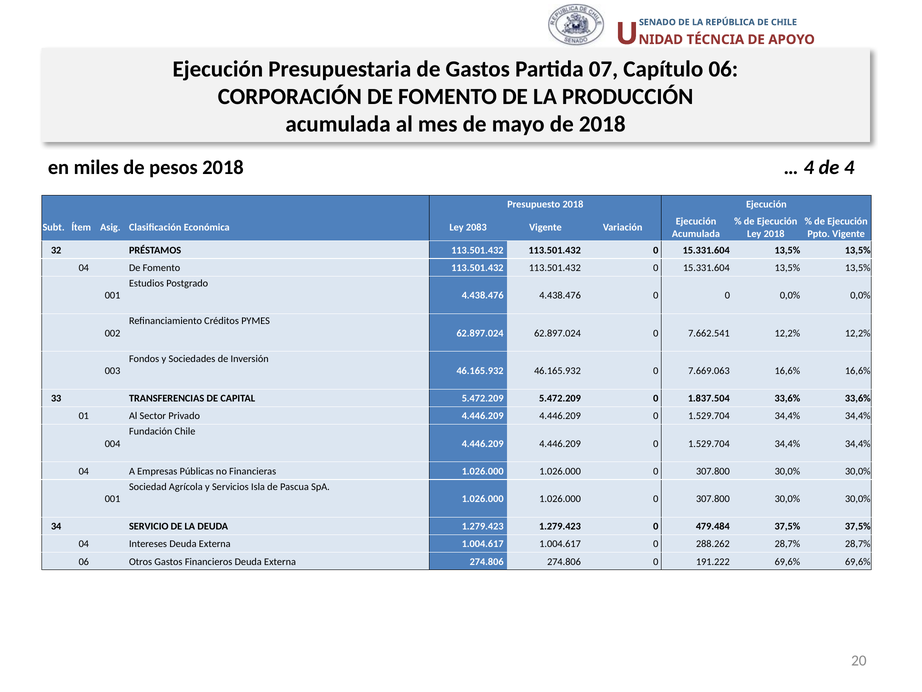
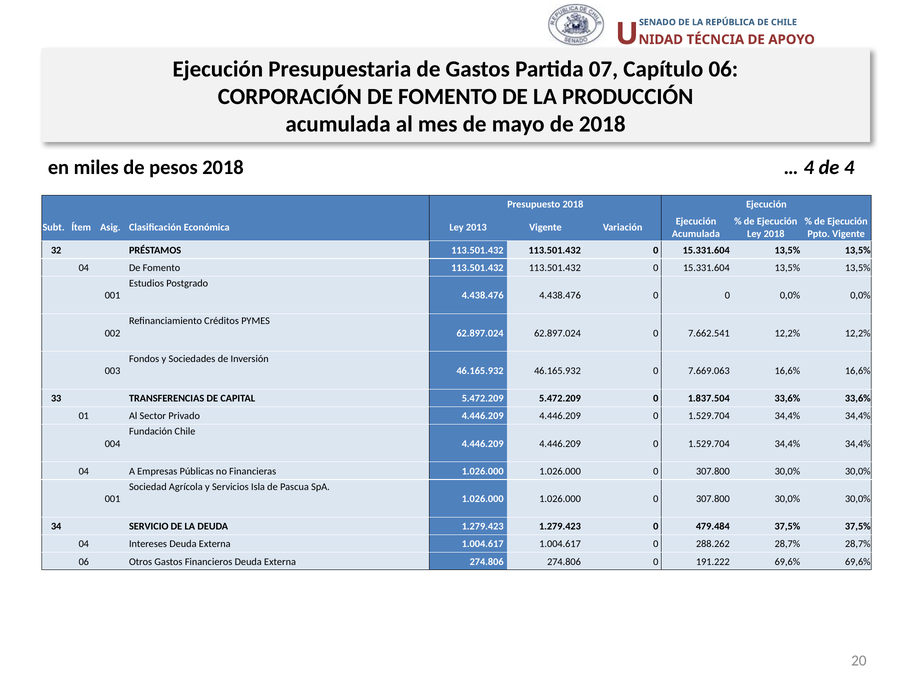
2083: 2083 -> 2013 (476, 227)
